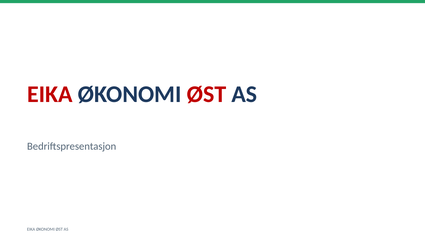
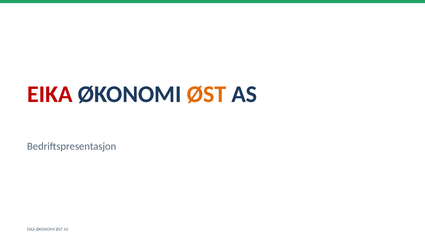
ØST colour: red -> orange (207, 94)
